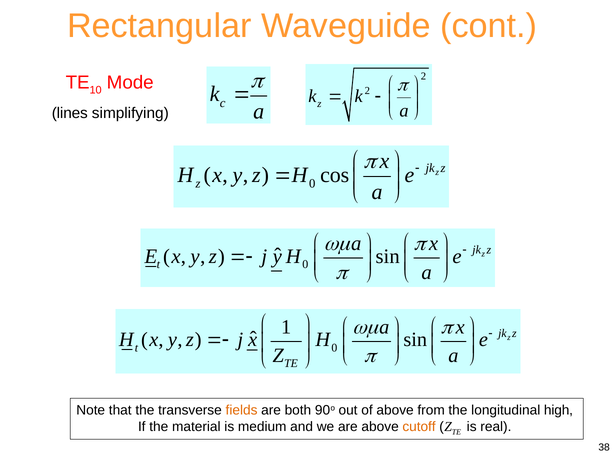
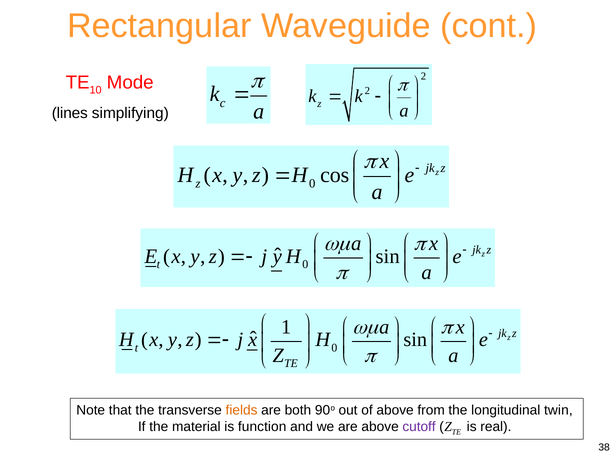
high: high -> twin (558, 410)
medium: medium -> function (262, 427)
cutoff colour: orange -> purple (419, 427)
